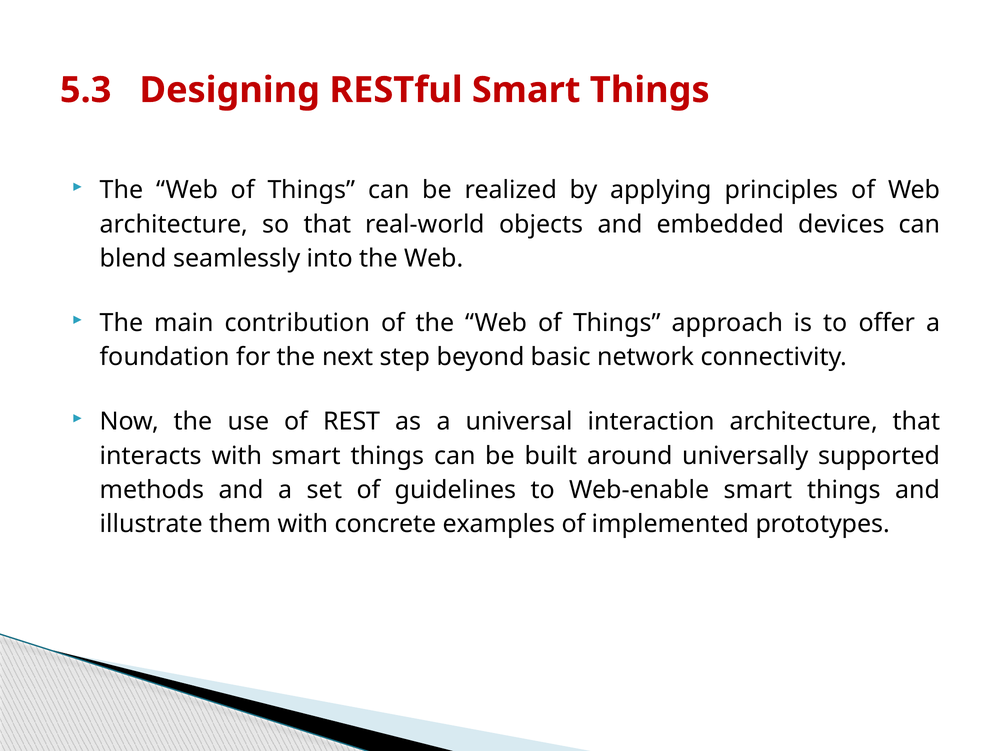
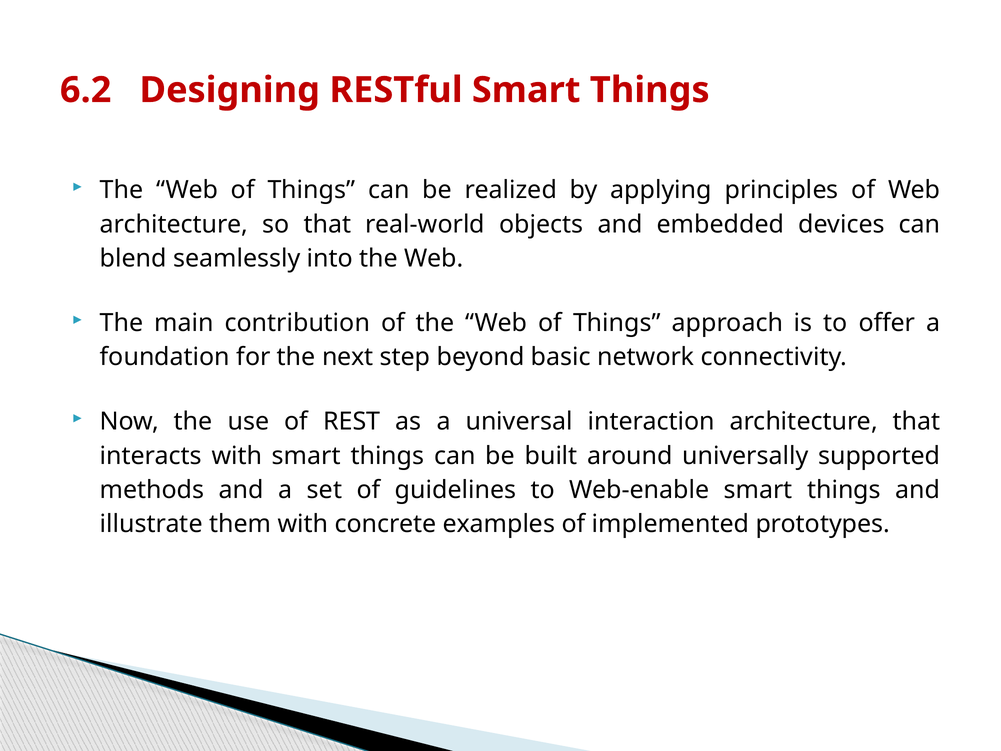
5.3: 5.3 -> 6.2 (86, 90)
